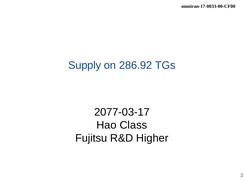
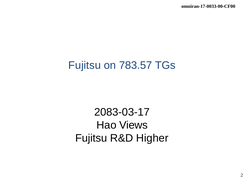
Supply: Supply -> Fujitsu (85, 65)
286.92: 286.92 -> 783.57 (136, 65)
2077-03-17: 2077-03-17 -> 2083-03-17 (122, 112)
Class: Class -> Views (133, 125)
